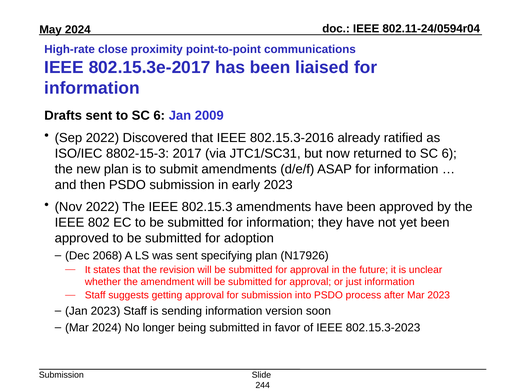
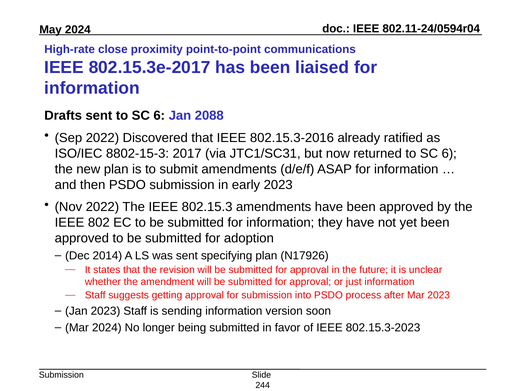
2009: 2009 -> 2088 (209, 116)
2068: 2068 -> 2014 (107, 256)
